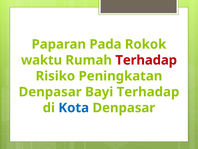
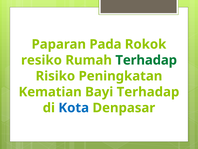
waktu: waktu -> resiko (41, 60)
Terhadap colour: red -> green (146, 60)
Denpasar: Denpasar -> Kematian (50, 92)
